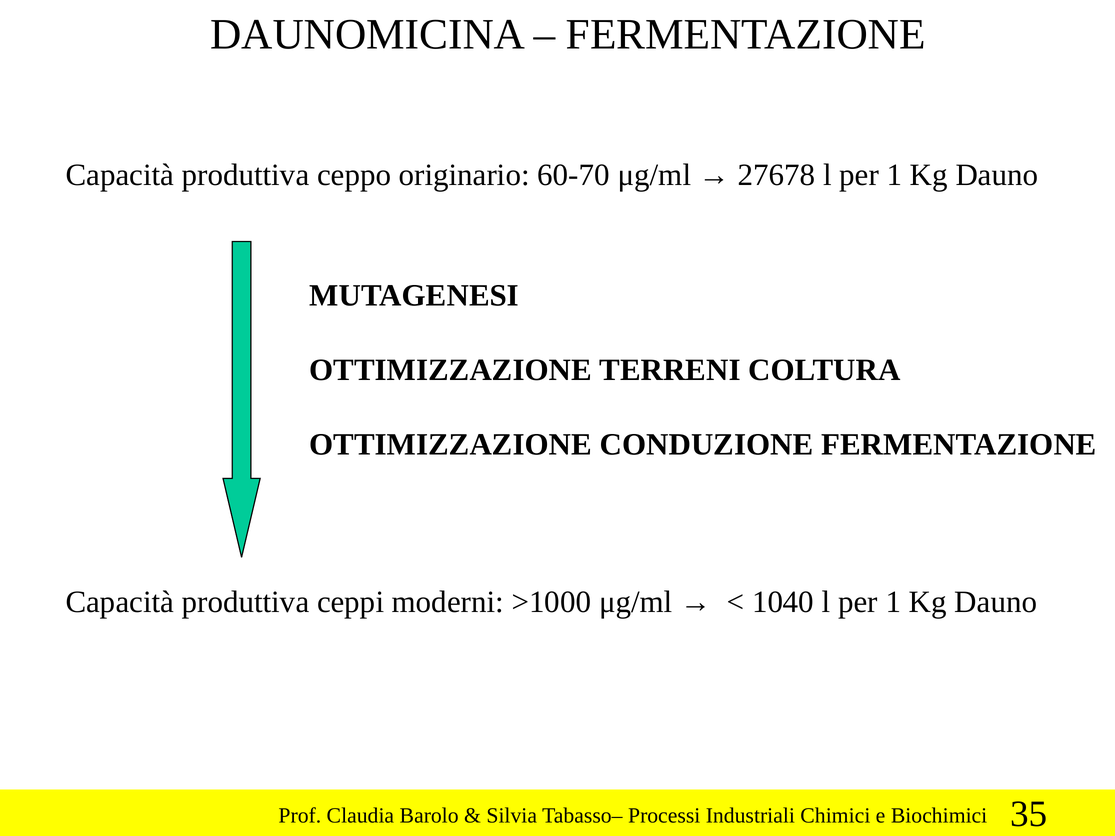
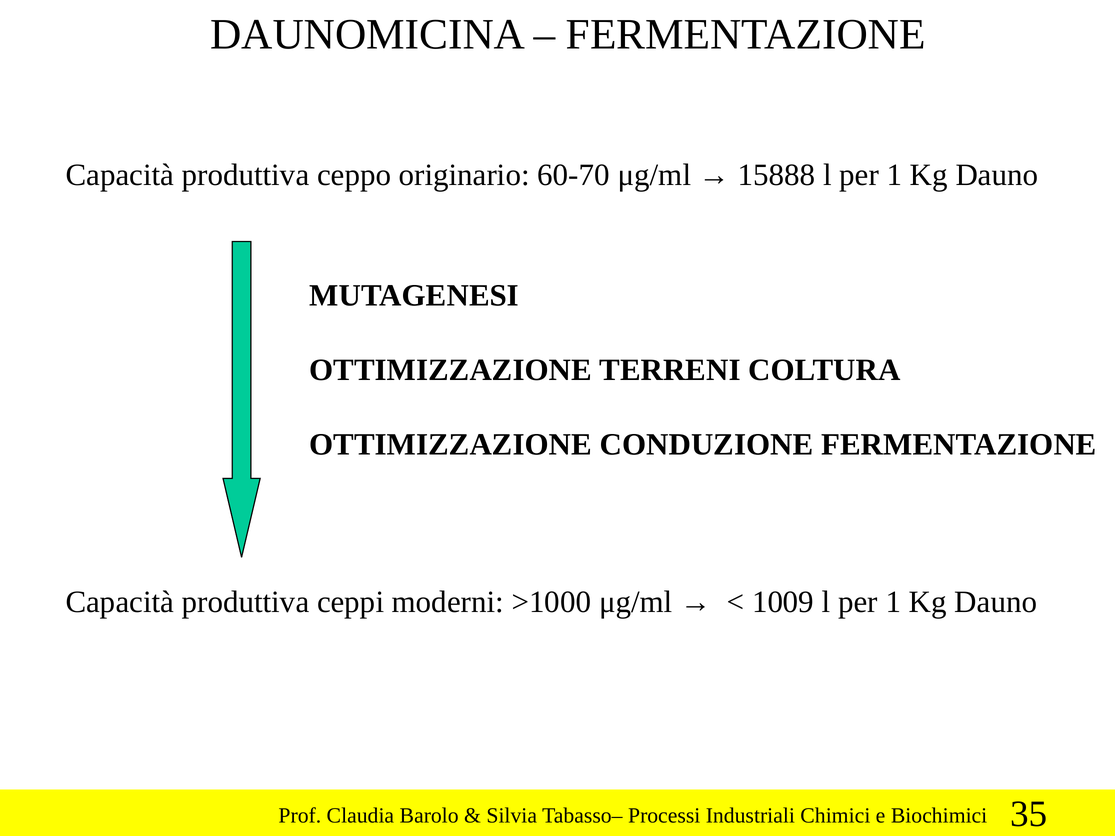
27678: 27678 -> 15888 (776, 175)
1040: 1040 -> 1009 (783, 602)
